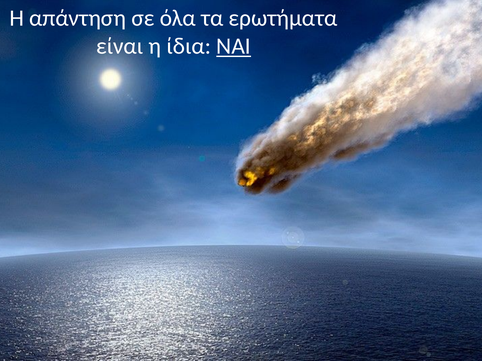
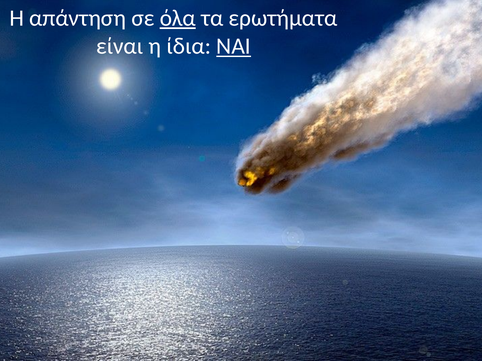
όλα underline: none -> present (178, 18)
